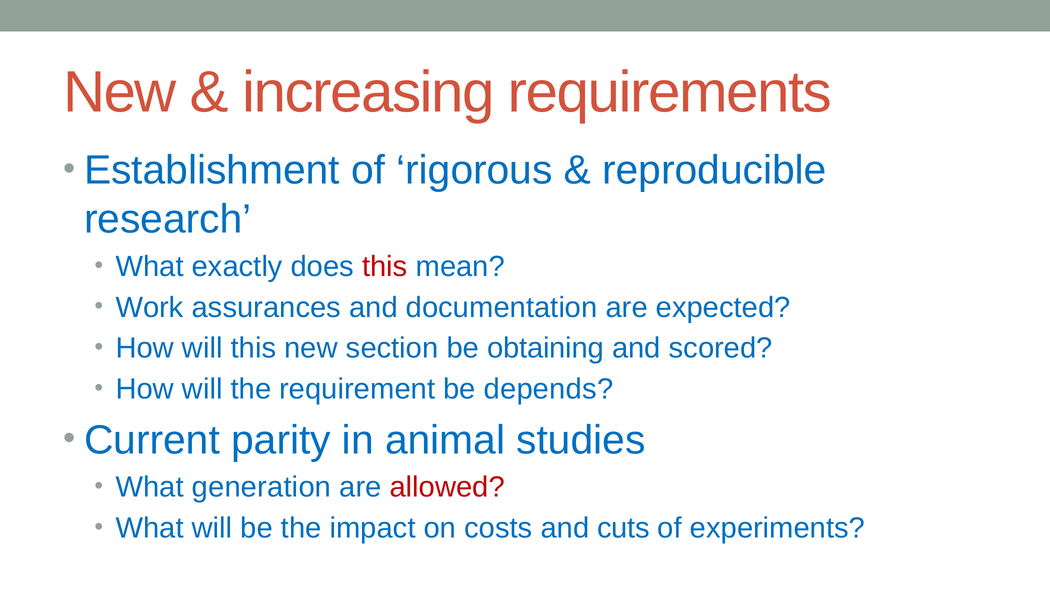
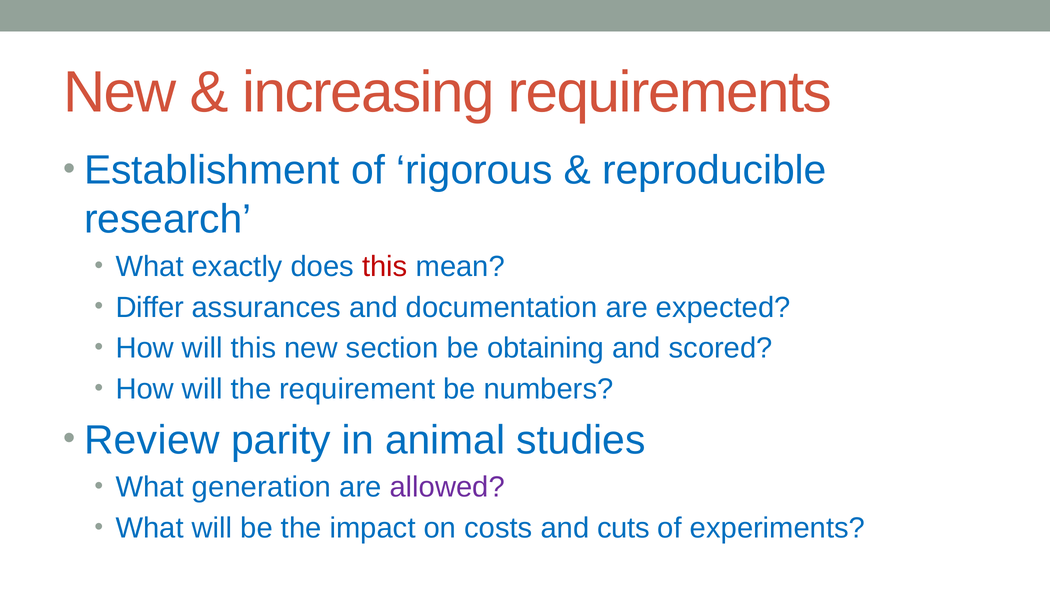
Work: Work -> Differ (150, 307)
depends: depends -> numbers (549, 389)
Current: Current -> Review (152, 440)
allowed colour: red -> purple (447, 487)
